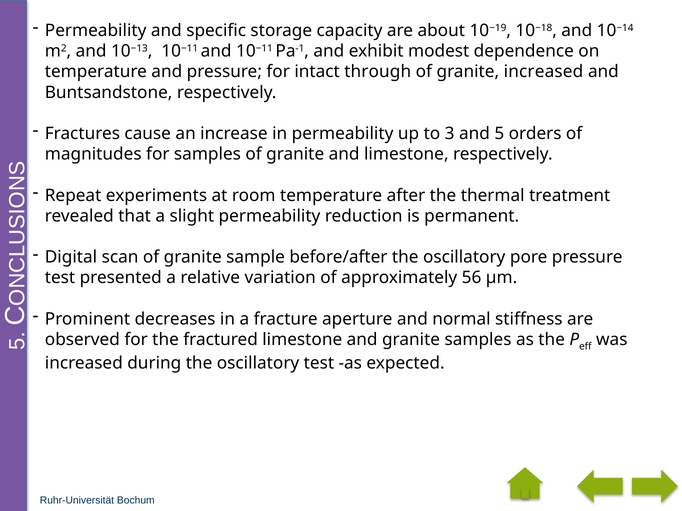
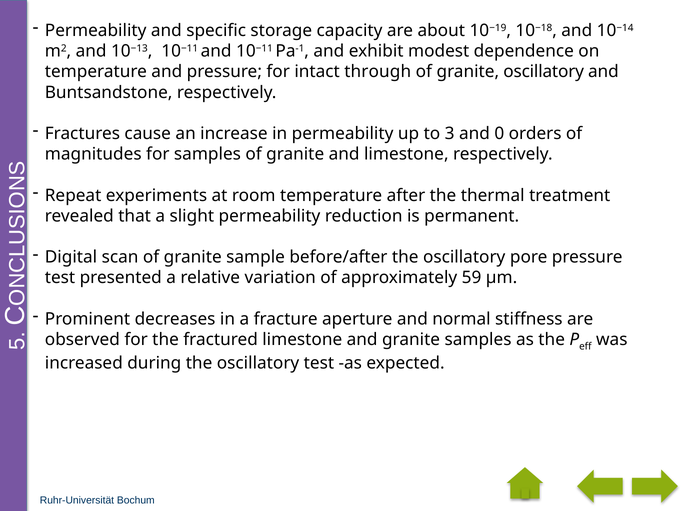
granite increased: increased -> oscillatory (544, 72)
and 5: 5 -> 0 (499, 134)
56: 56 -> 59 (472, 278)
